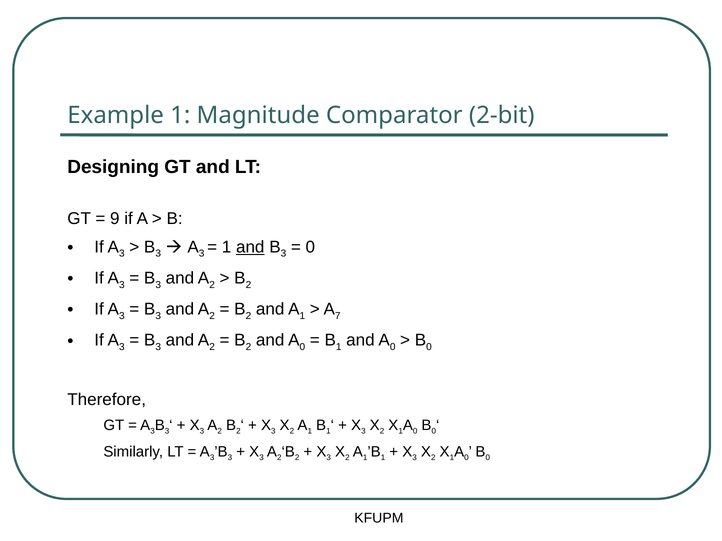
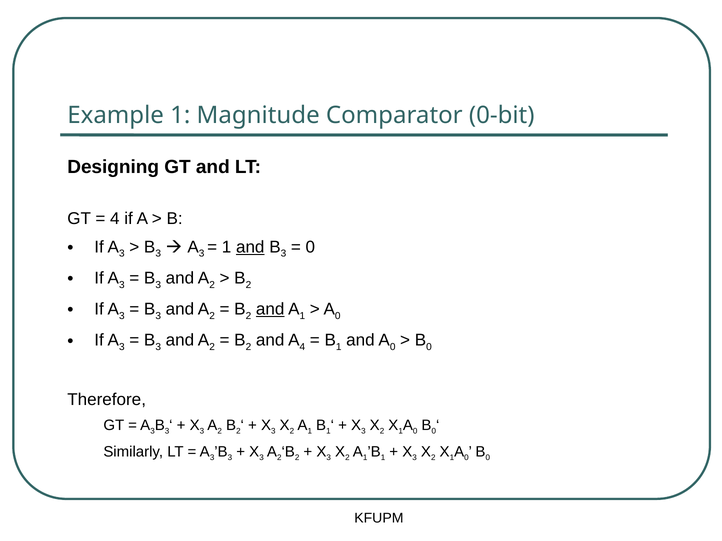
2-bit: 2-bit -> 0-bit (502, 116)
9: 9 -> 4 (115, 219)
and underline: none -> present (270, 309)
7: 7 -> 0 (338, 316)
0: 0 -> 4 (302, 347)
